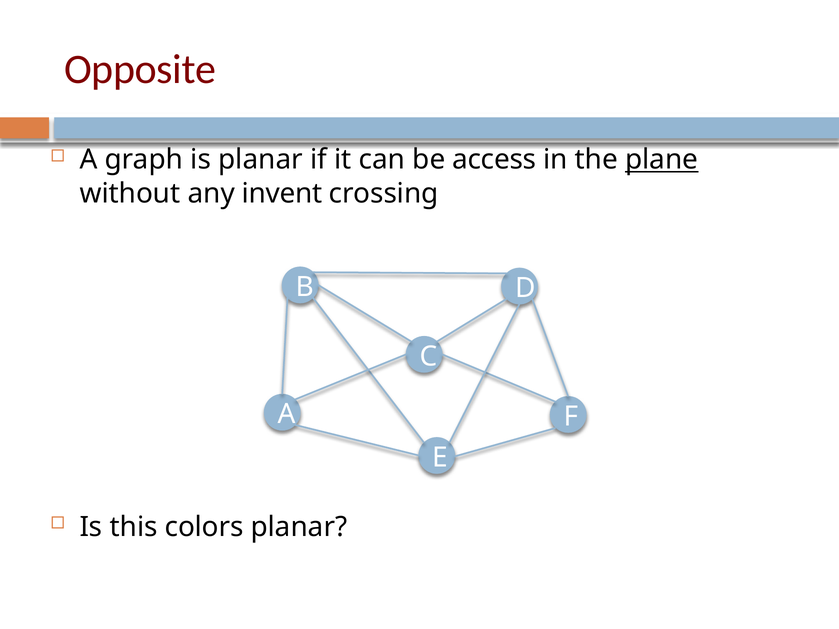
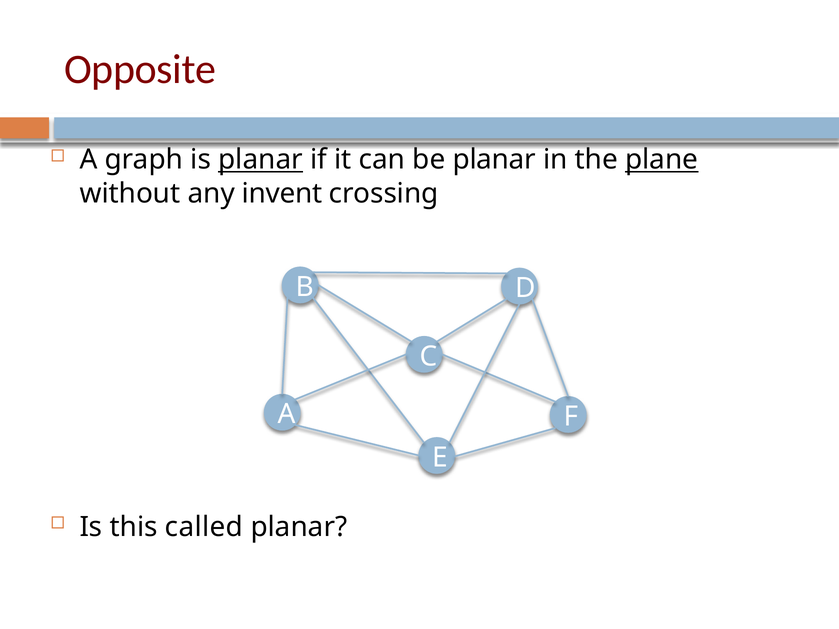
planar underline: none -> present (261, 160)
be access: access -> planar (494, 160)
colors: colors -> called (204, 527)
